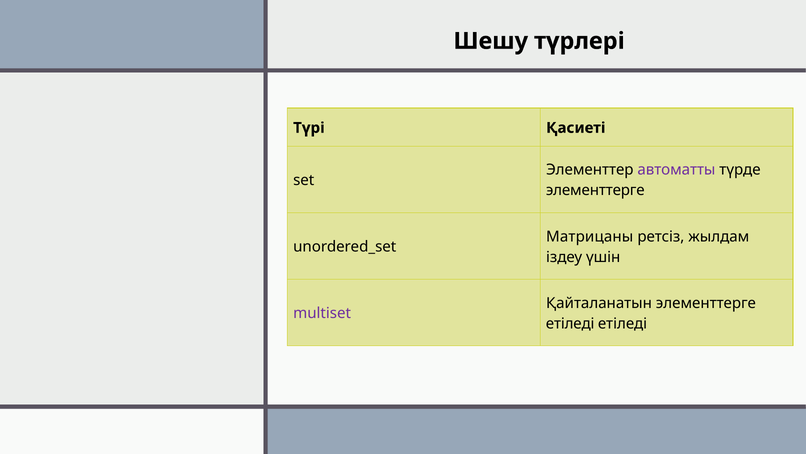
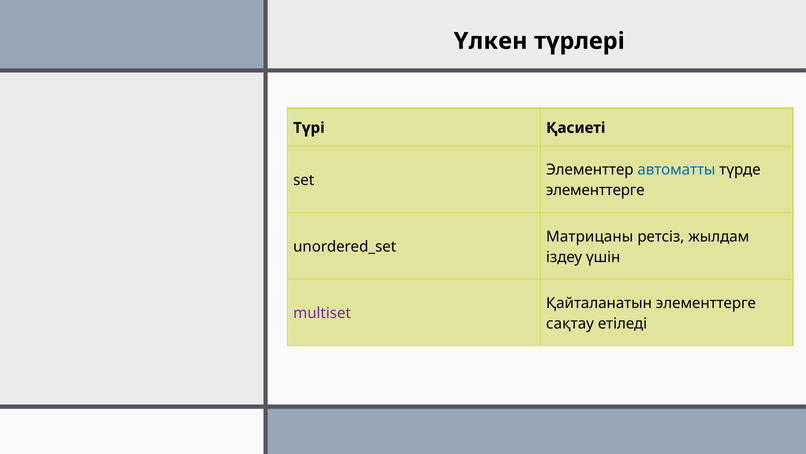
Шешу: Шешу -> Үлкен (491, 41)
автоматты colour: purple -> blue (676, 170)
етіледі: етіледі -> сақтау (570, 323)
